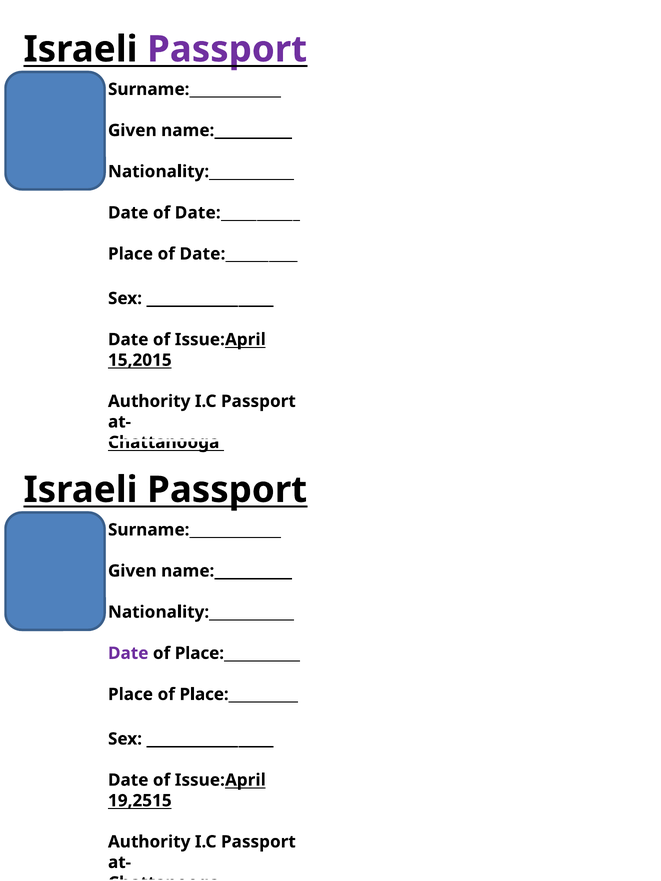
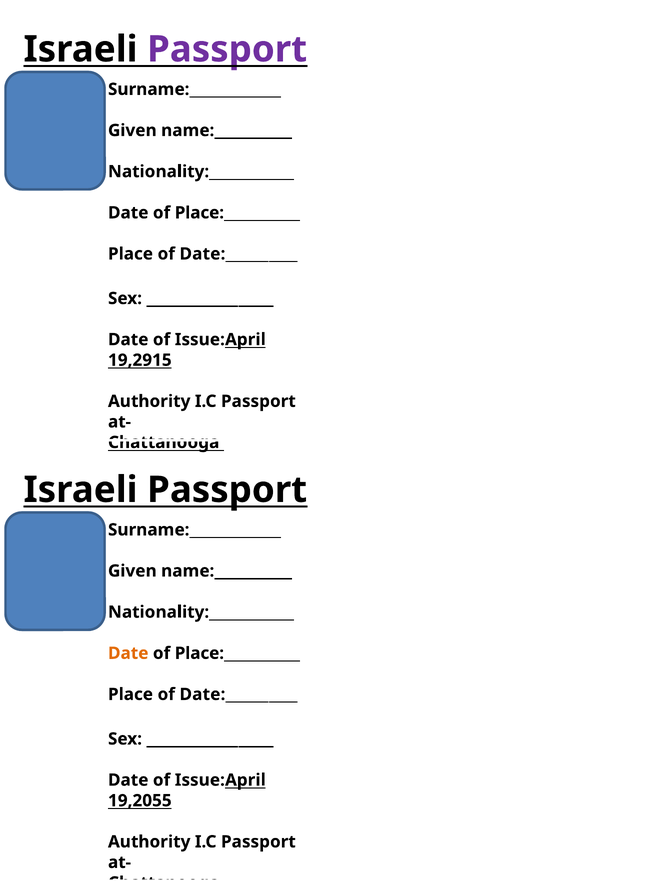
Date:___________: Date:___________ -> Place:___________ (237, 213)
15,2015: 15,2015 -> 19,2915 (140, 360)
Date colour: purple -> orange (128, 653)
Place:__________: Place:__________ -> Date:__________ (238, 695)
19,2515: 19,2515 -> 19,2055 (140, 801)
